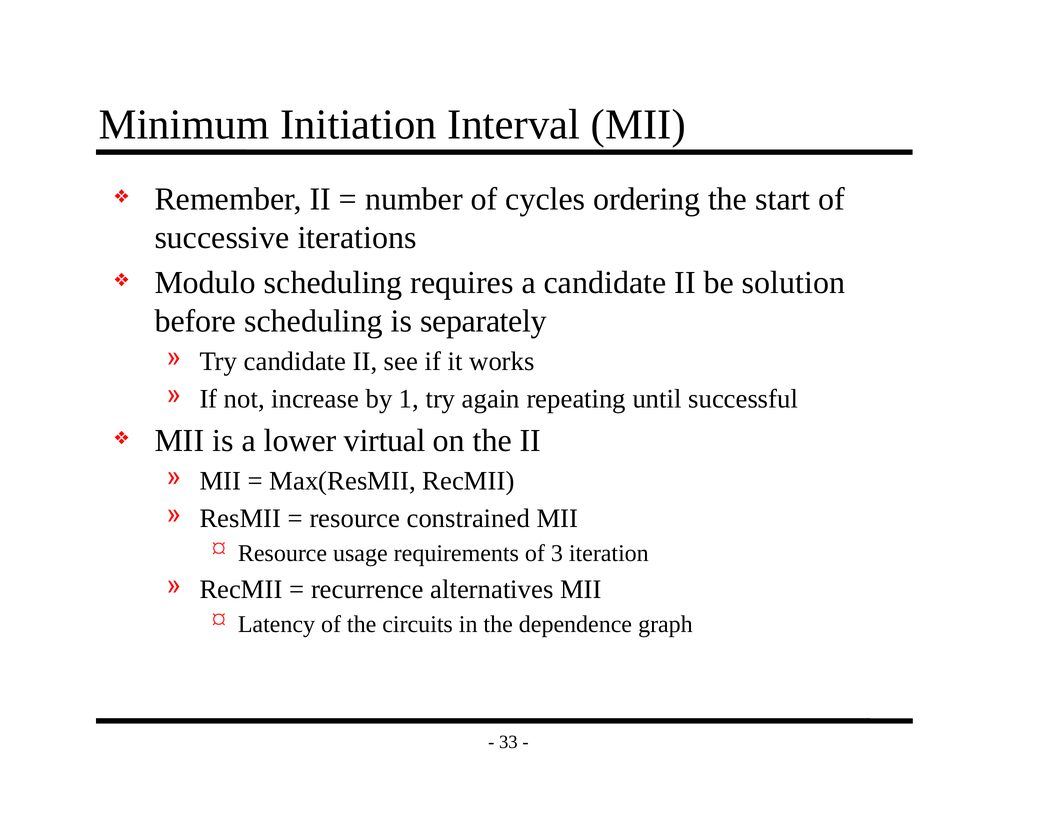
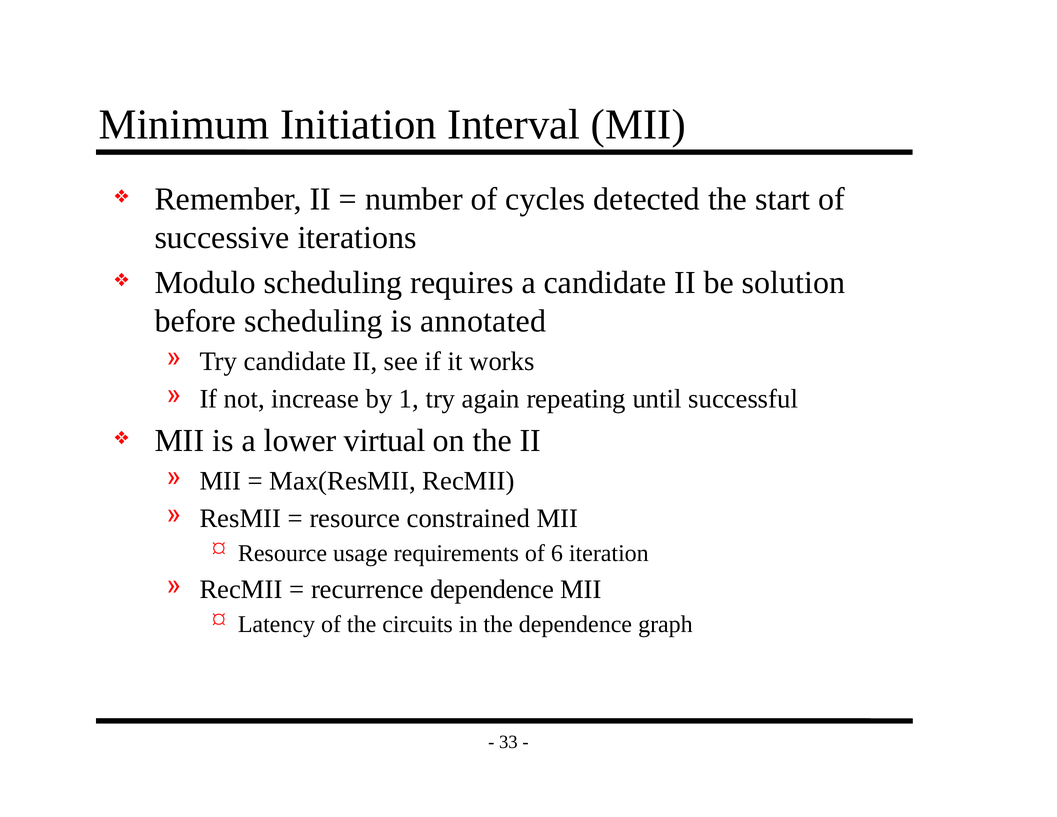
ordering: ordering -> detected (647, 199)
separately: separately -> annotated (483, 321)
3: 3 -> 6 (557, 553)
recurrence alternatives: alternatives -> dependence (492, 589)
